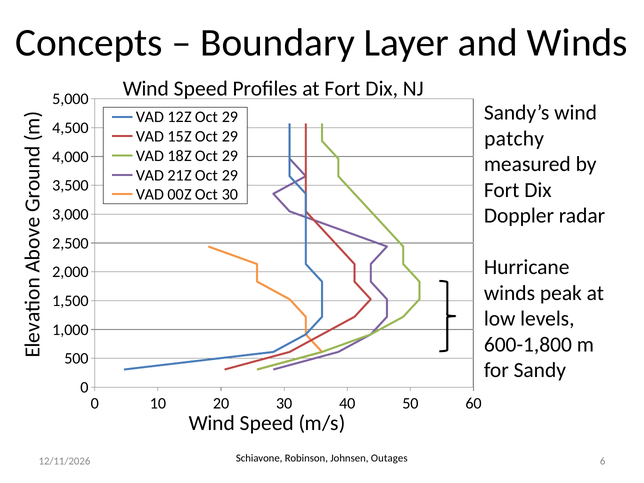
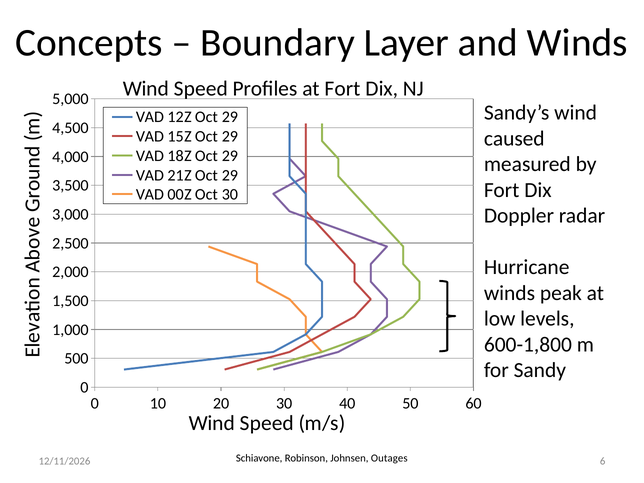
patchy: patchy -> caused (514, 138)
